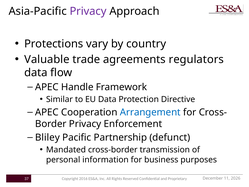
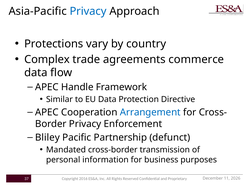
Privacy colour: purple -> blue (88, 11)
Valuable: Valuable -> Complex (47, 59)
regulators: regulators -> commerce (196, 59)
